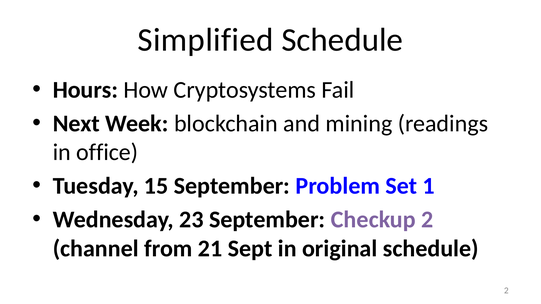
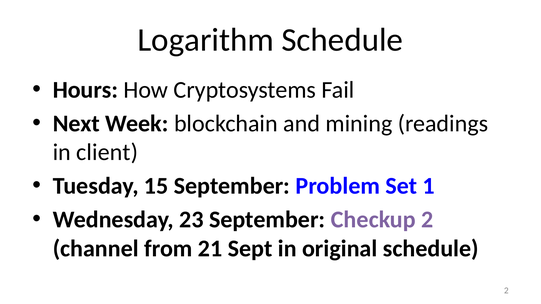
Simplified: Simplified -> Logarithm (206, 40)
office: office -> client (107, 152)
